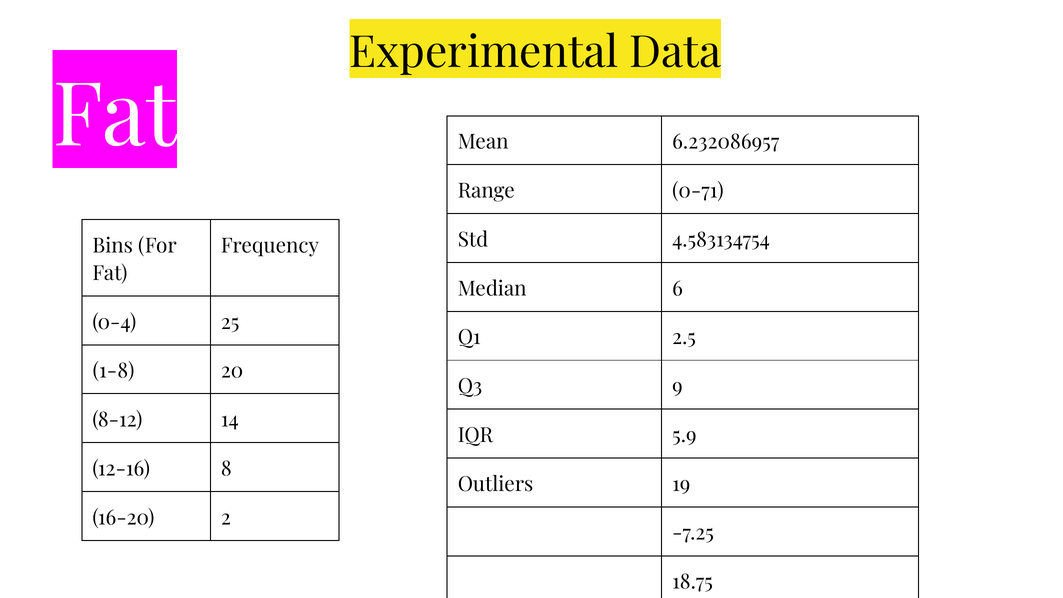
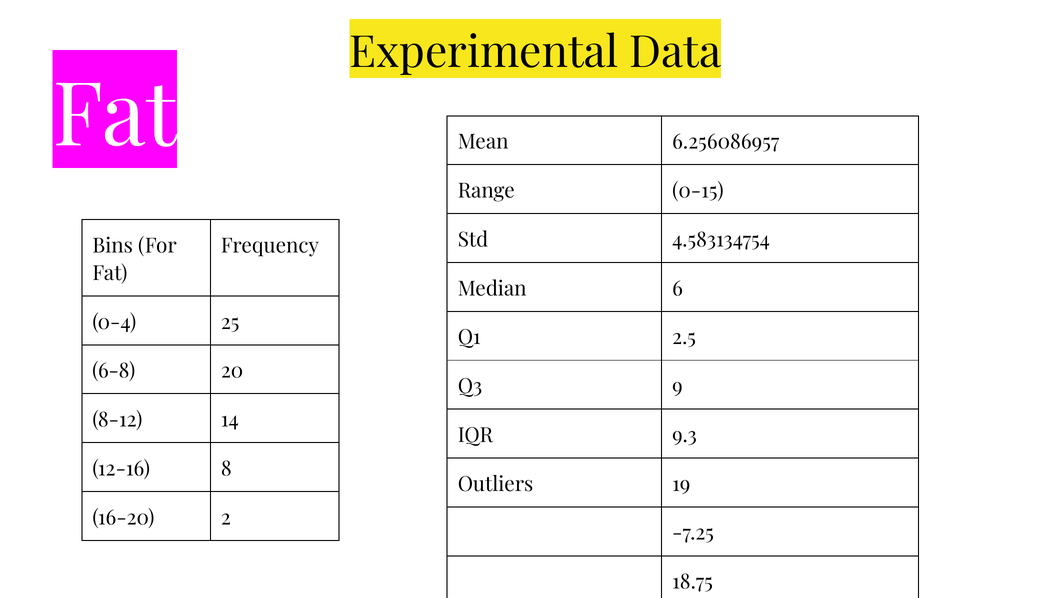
6.232086957: 6.232086957 -> 6.256086957 (726, 142)
0-71: 0-71 -> 0-15 (698, 191)
1-8: 1-8 -> 6-8 (114, 371)
5.9: 5.9 -> 9.3 (685, 435)
